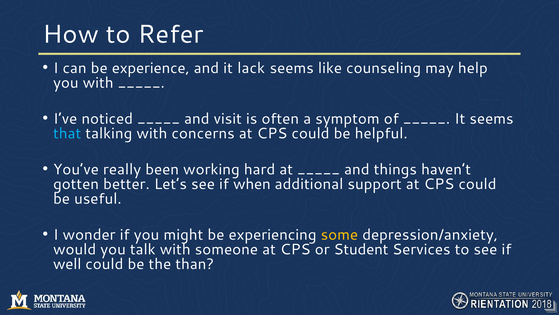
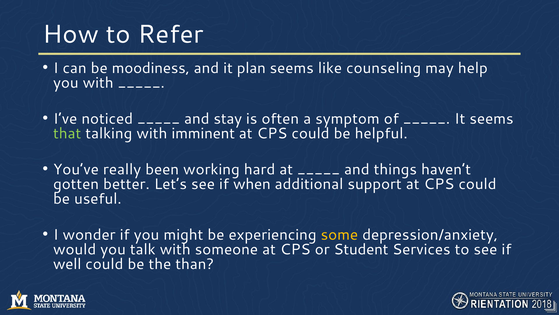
experience: experience -> moodiness (151, 68)
lack: lack -> plan (251, 68)
visit: visit -> stay (228, 119)
that colour: light blue -> light green (67, 133)
concerns: concerns -> imminent (203, 133)
